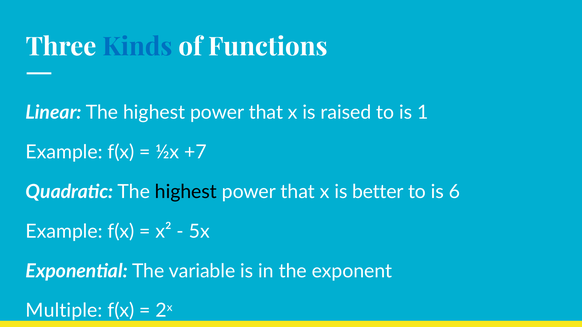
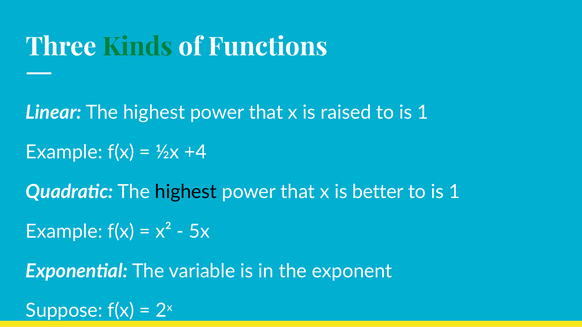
Kinds colour: blue -> green (137, 47)
+7: +7 -> +4 (195, 152)
6: 6 -> 1 (455, 192)
Multiple: Multiple -> Suppose (64, 311)
